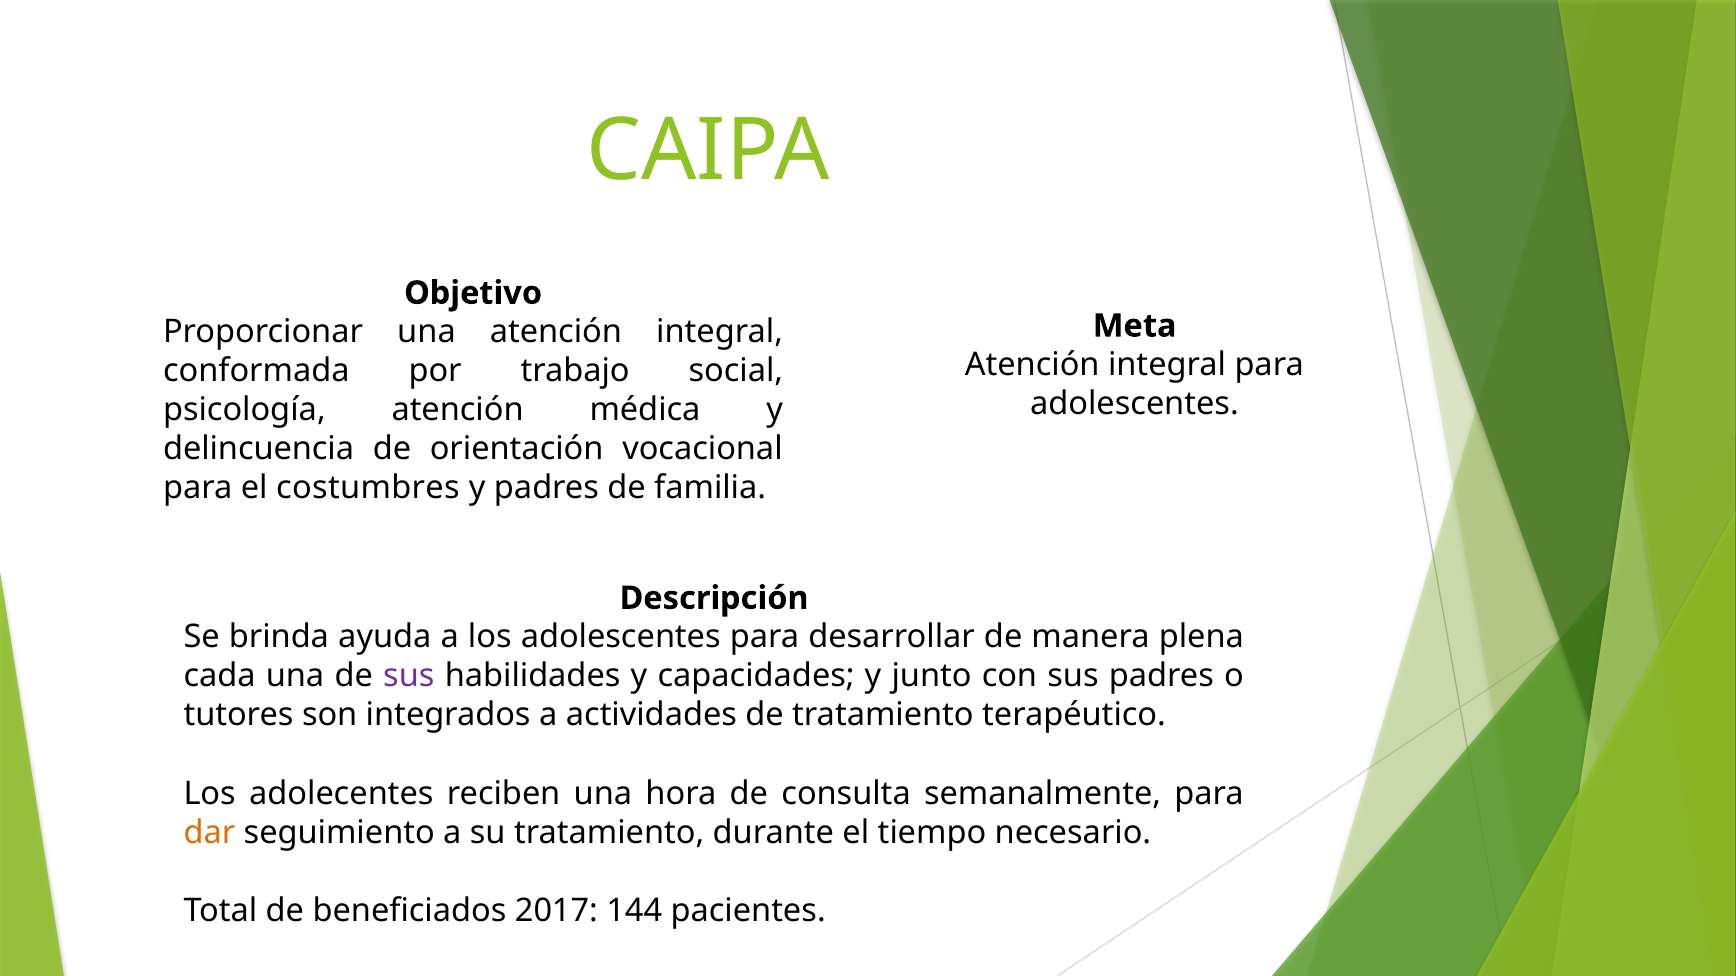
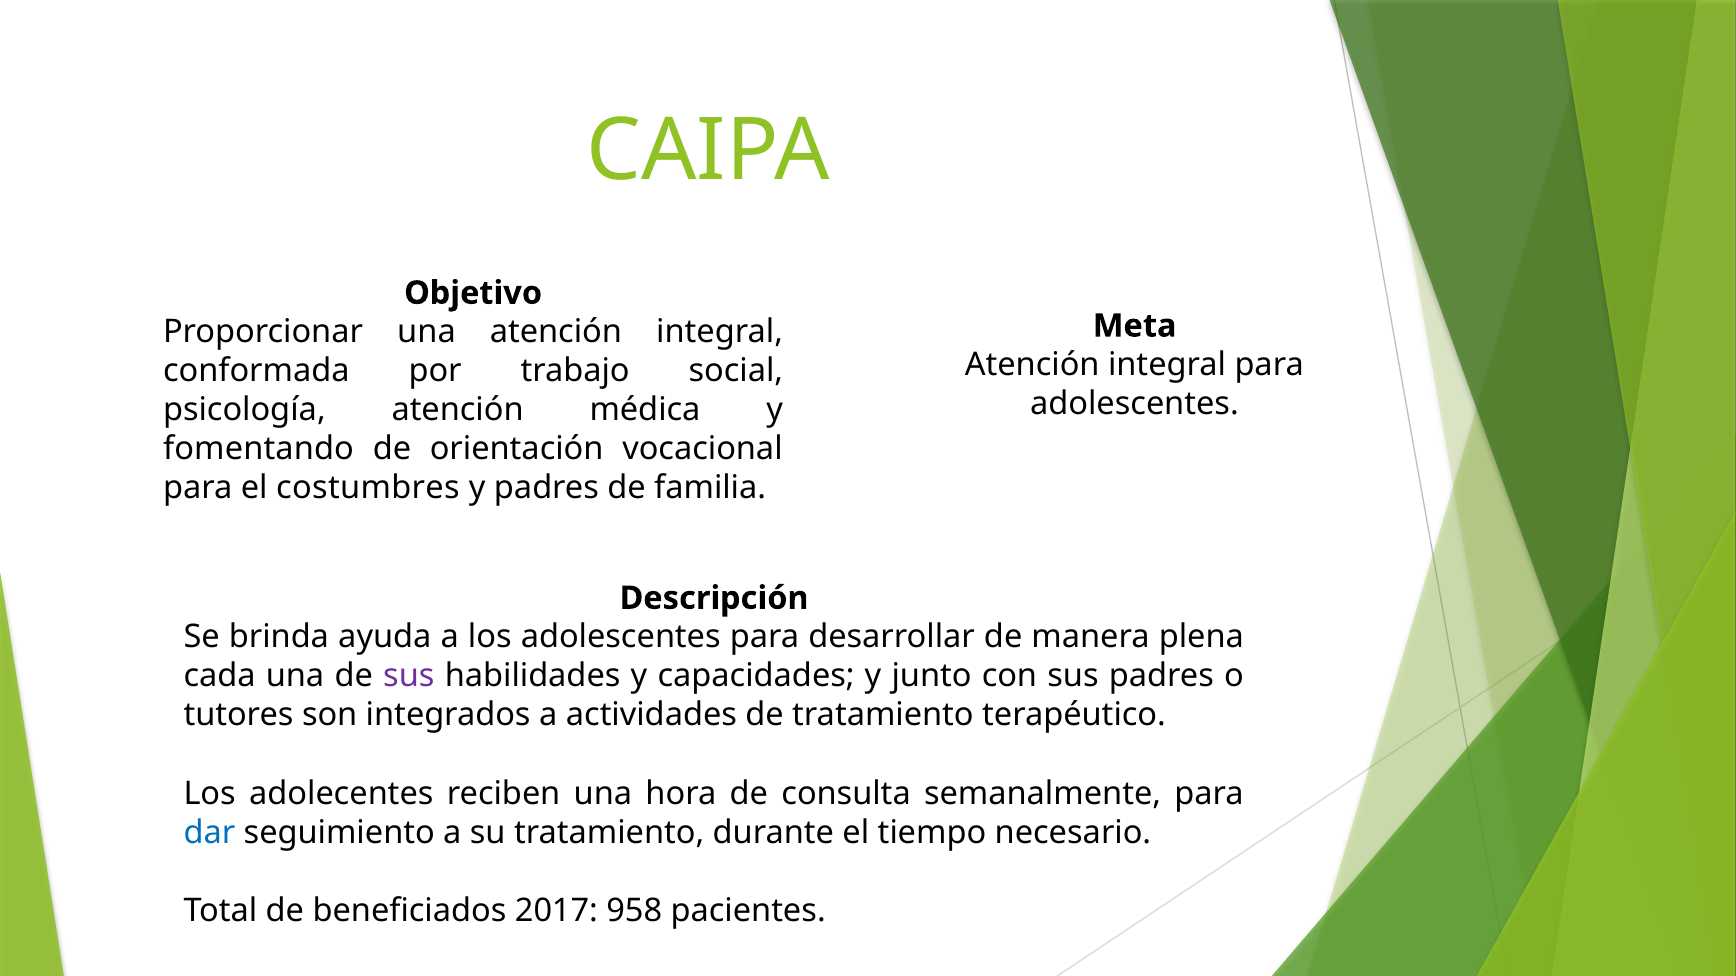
delincuencia: delincuencia -> fomentando (258, 449)
dar colour: orange -> blue (209, 833)
144: 144 -> 958 (634, 911)
